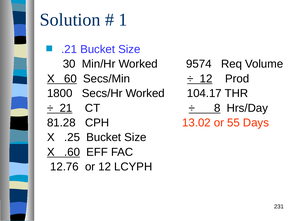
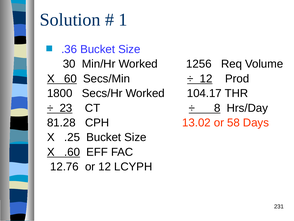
.21: .21 -> .36 (69, 49)
9574: 9574 -> 1256 (199, 64)
21: 21 -> 23 (66, 108)
55: 55 -> 58 (234, 122)
